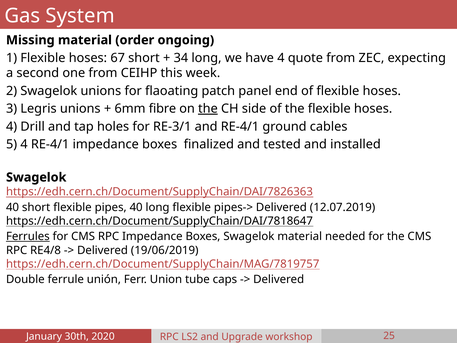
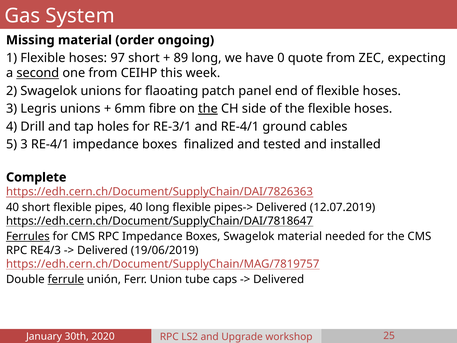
67: 67 -> 97 (118, 58)
34: 34 -> 89 (181, 58)
have 4: 4 -> 0 (281, 58)
second underline: none -> present (38, 73)
5 4: 4 -> 3 (24, 144)
Swagelok: Swagelok -> Complete (36, 177)
RE4/8: RE4/8 -> RE4/3 (46, 250)
ferrule underline: none -> present (66, 279)
